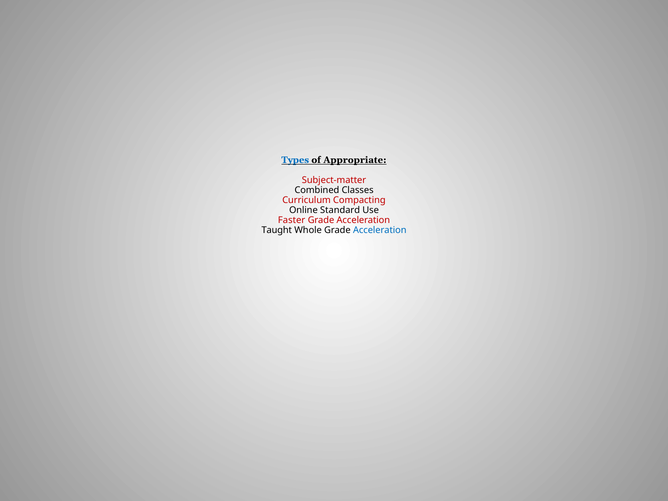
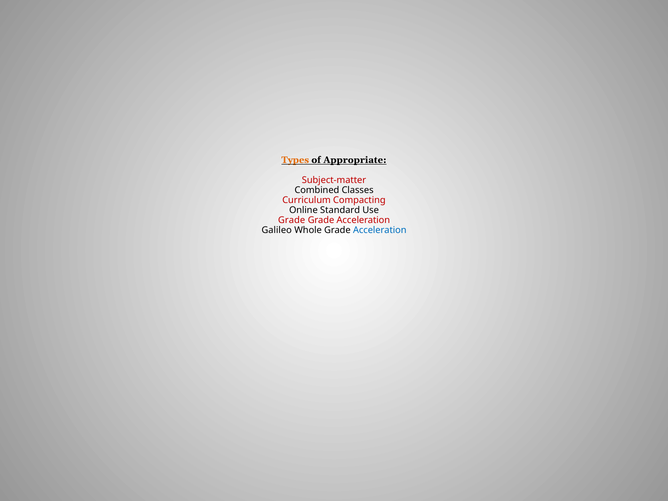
Types colour: blue -> orange (295, 160)
Faster: Faster -> Grade (292, 220)
Taught: Taught -> Galileo (277, 230)
